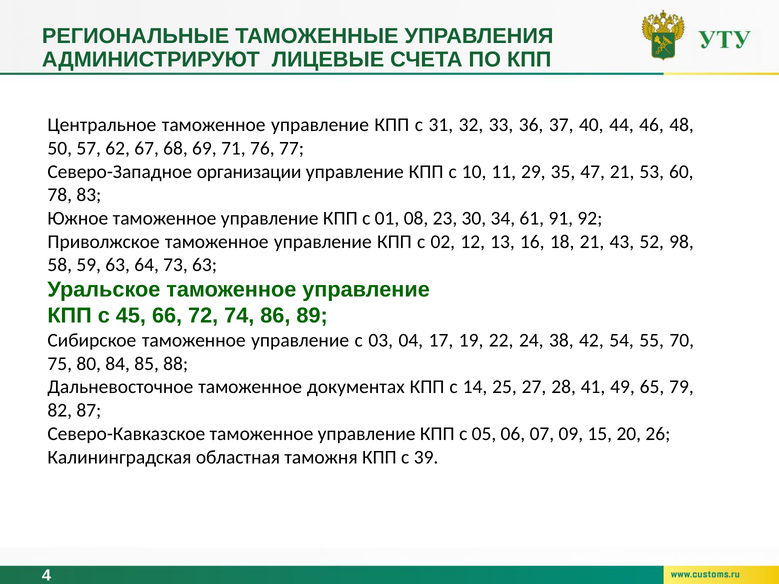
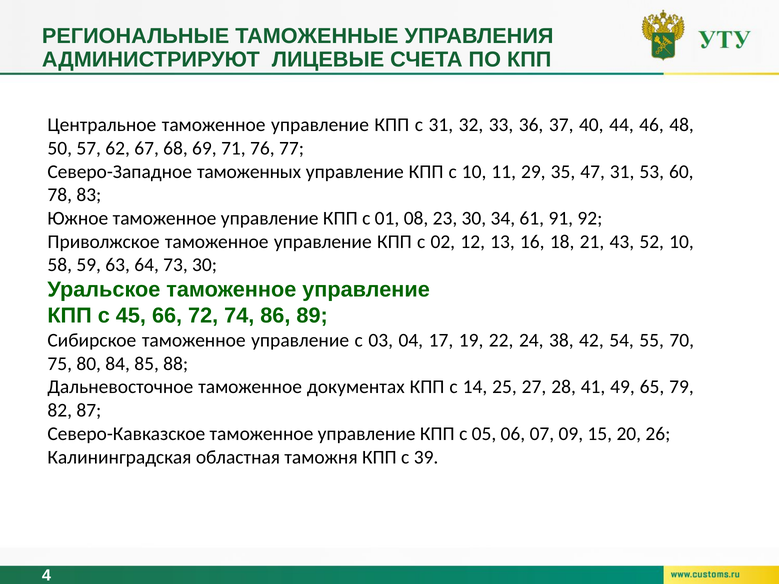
организации: организации -> таможенных (249, 172)
47 21: 21 -> 31 (622, 172)
52 98: 98 -> 10 (681, 242)
73 63: 63 -> 30 (205, 265)
